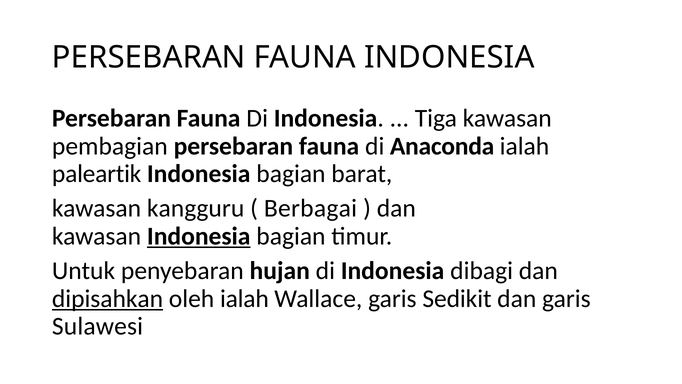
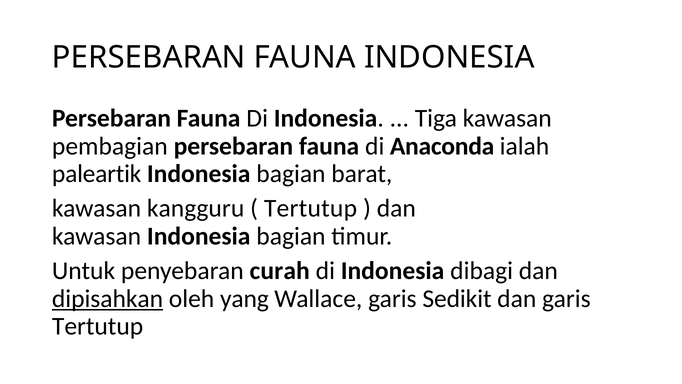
Berbagai: Berbagai -> Tertutup (310, 208)
Indonesia underline: present -> none (199, 236)
hujan: hujan -> curah (280, 271)
oleh ialah: ialah -> yang (244, 298)
Sulawesi: Sulawesi -> Tertutup (98, 326)
